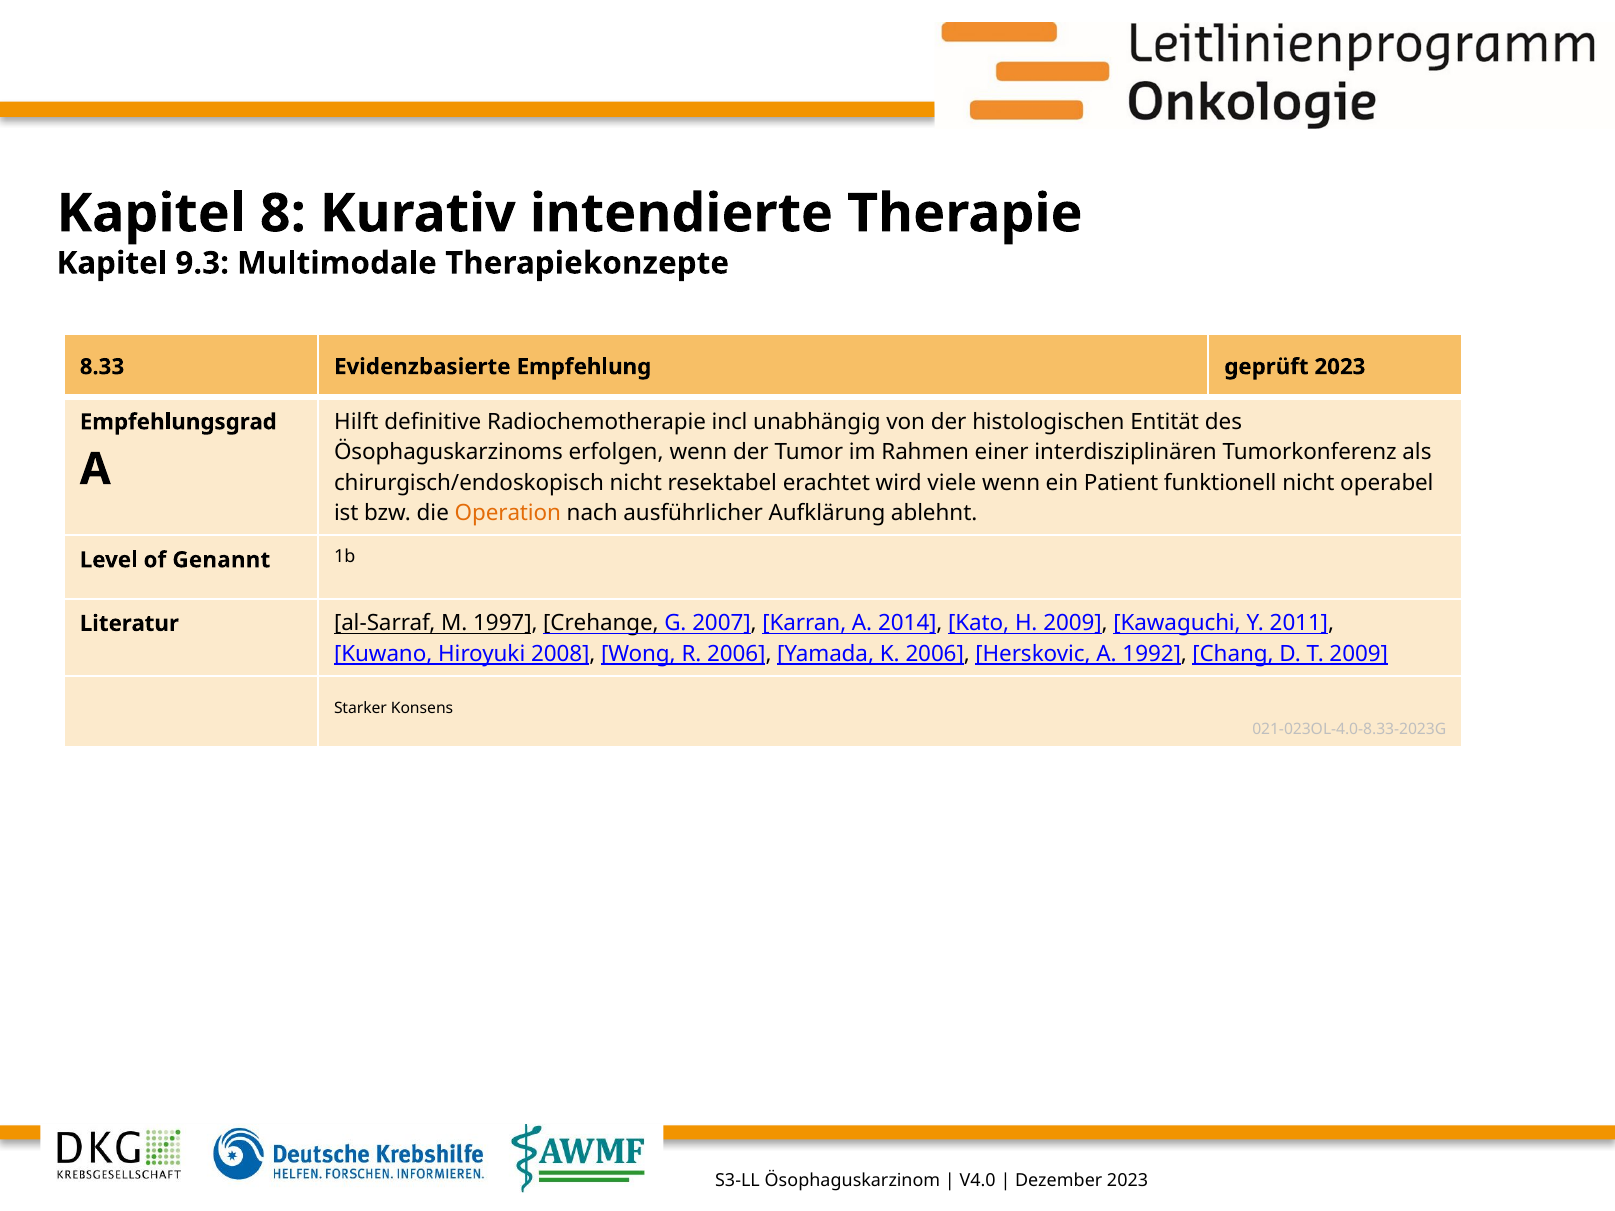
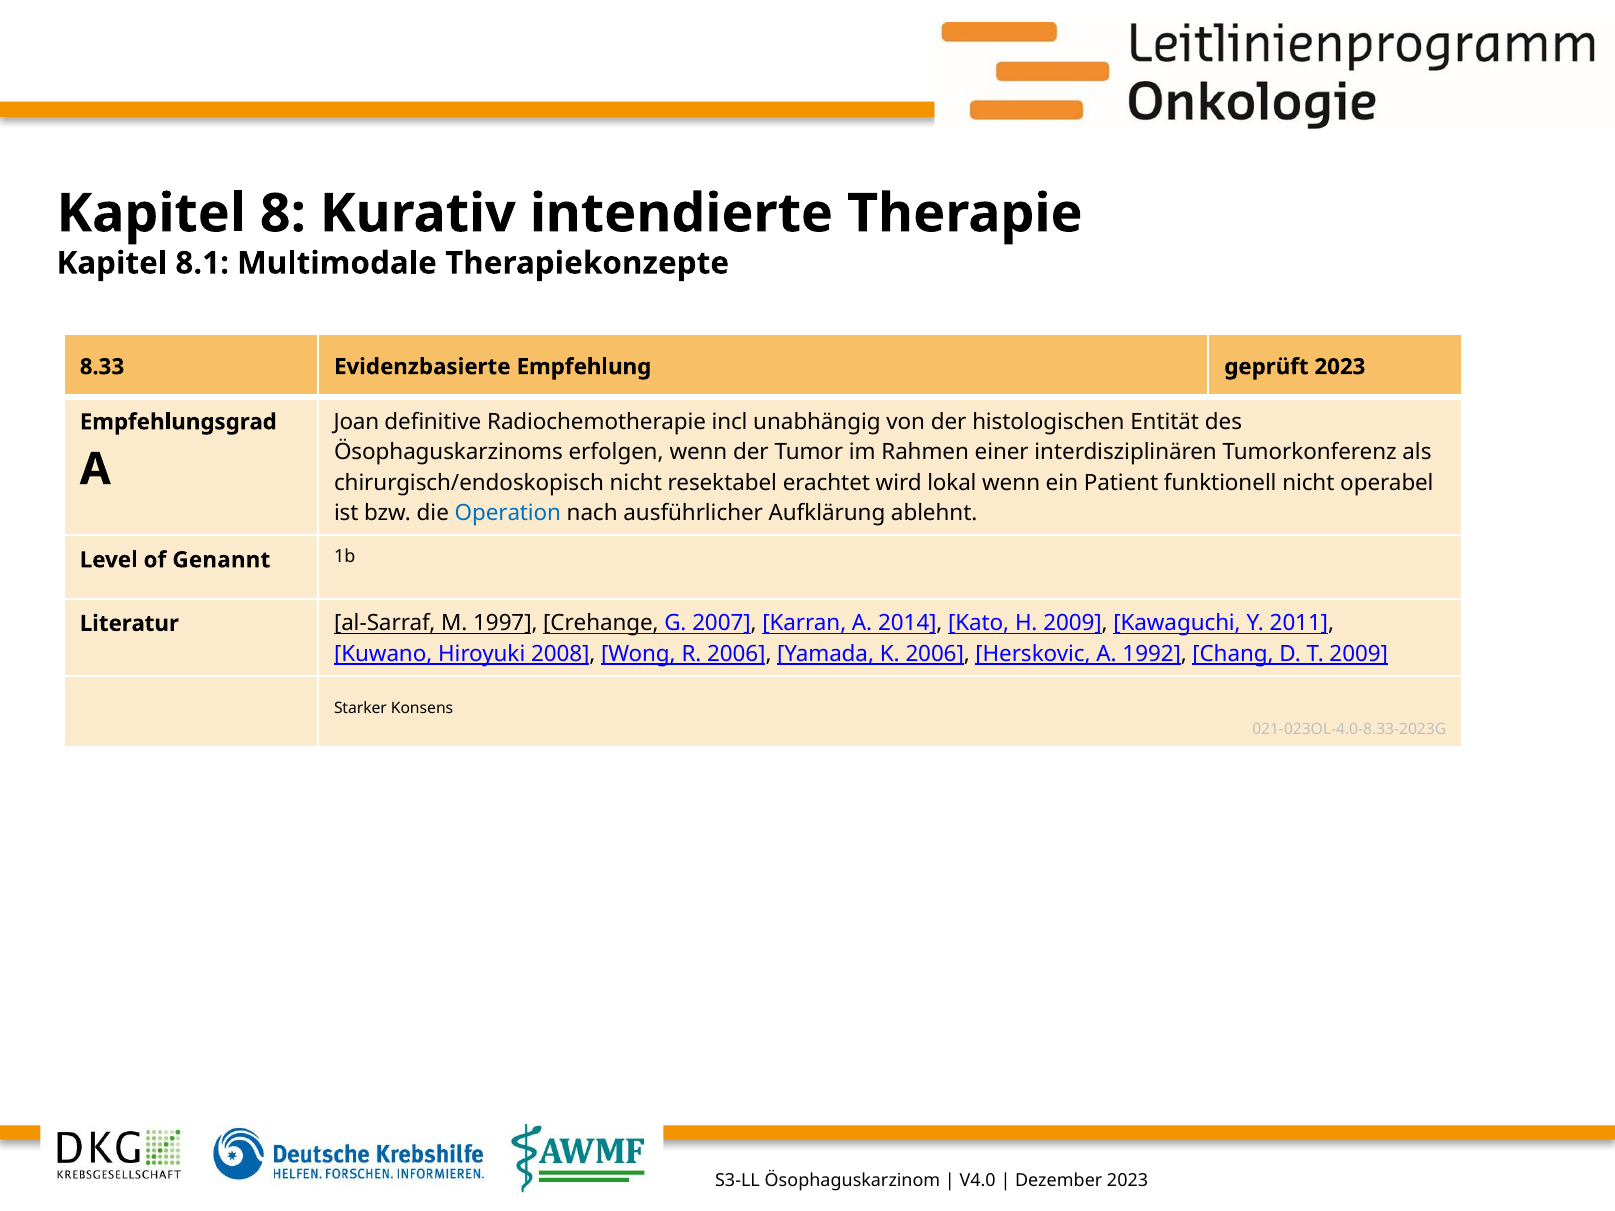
9.3: 9.3 -> 8.1 (202, 263)
Hilft: Hilft -> Joan (356, 422)
viele: viele -> lokal (952, 483)
Operation colour: orange -> blue (508, 513)
